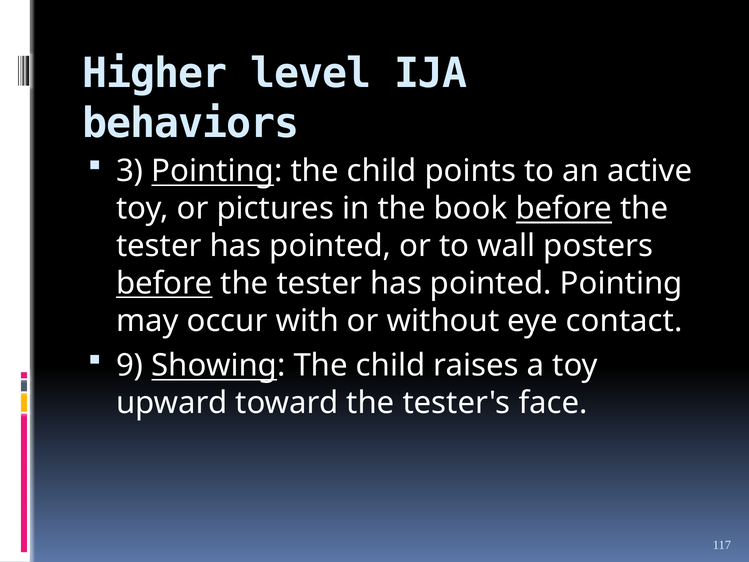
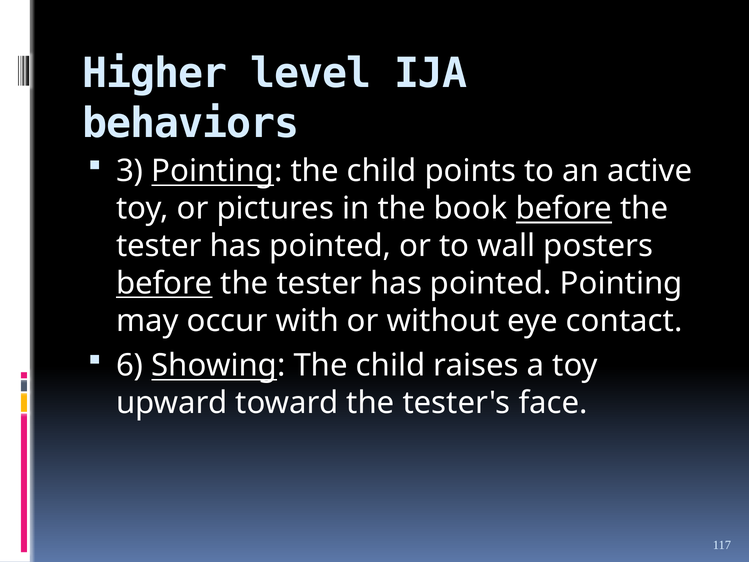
9: 9 -> 6 (130, 365)
